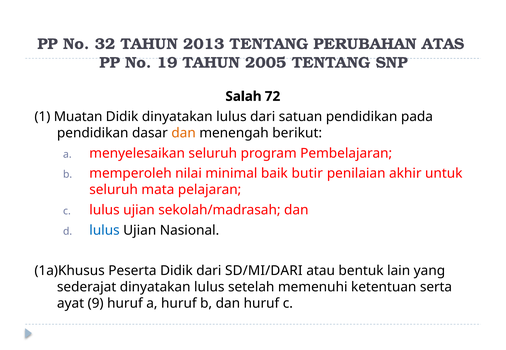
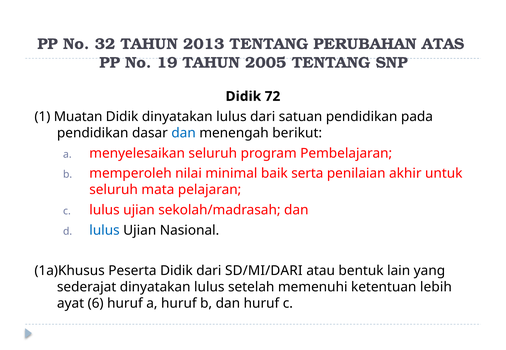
Salah: Salah -> Didik (243, 96)
dan colour: orange -> blue (184, 133)
butir: butir -> serta (307, 174)
serta: serta -> lebih (436, 287)
9: 9 -> 6 (96, 304)
